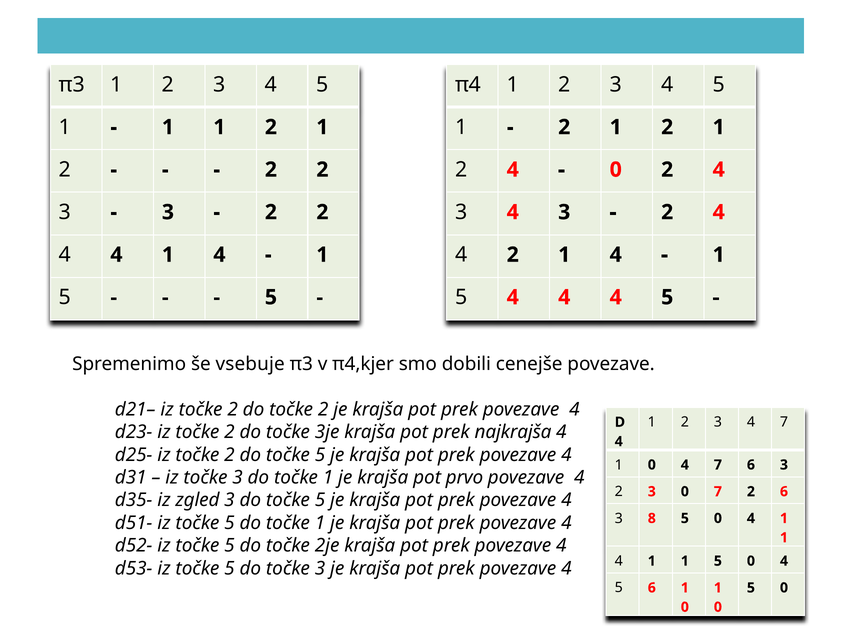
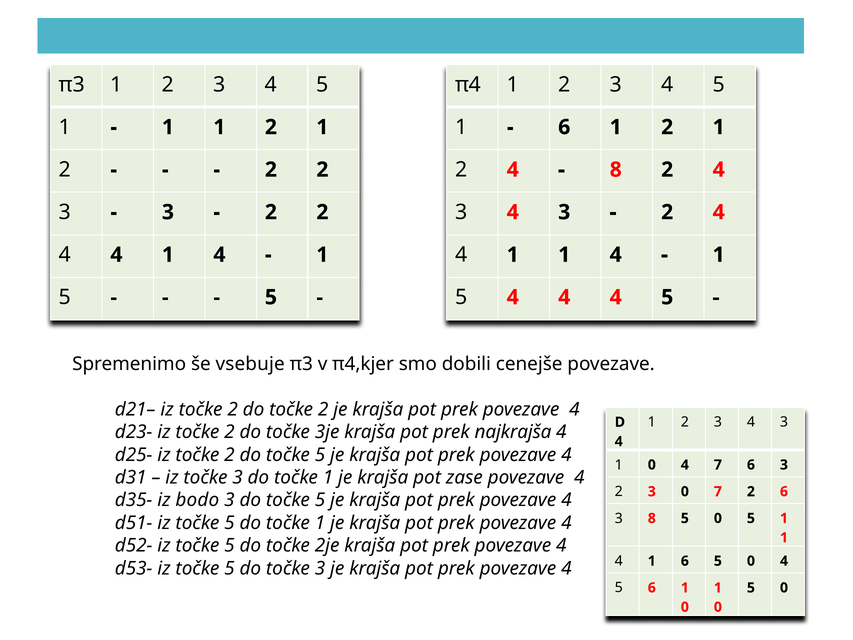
2: 2 -> 6 (564, 127)
0: 0 -> 8 (616, 170)
2: 2 -> 1 (513, 255)
2 3 4 7: 7 -> 3 (784, 422)
prvo: prvo -> zase (464, 477)
zgled: zgled -> bodo (197, 500)
8 5 0 4: 4 -> 5 (751, 518)
1: 1 -> 6 (685, 561)
